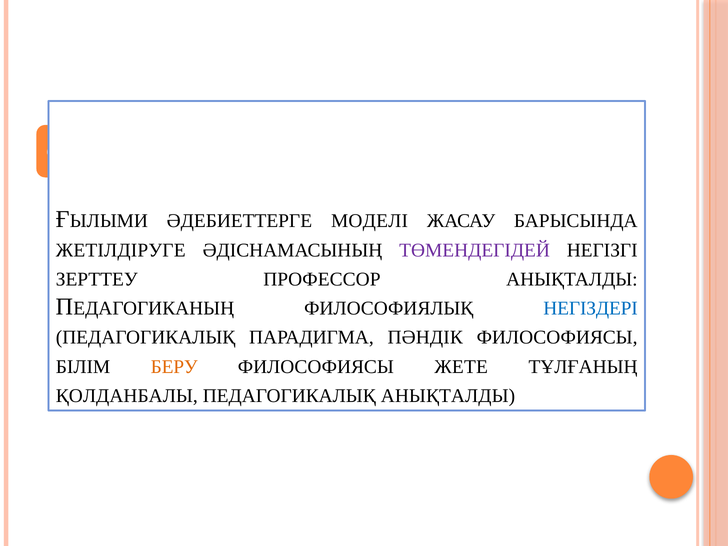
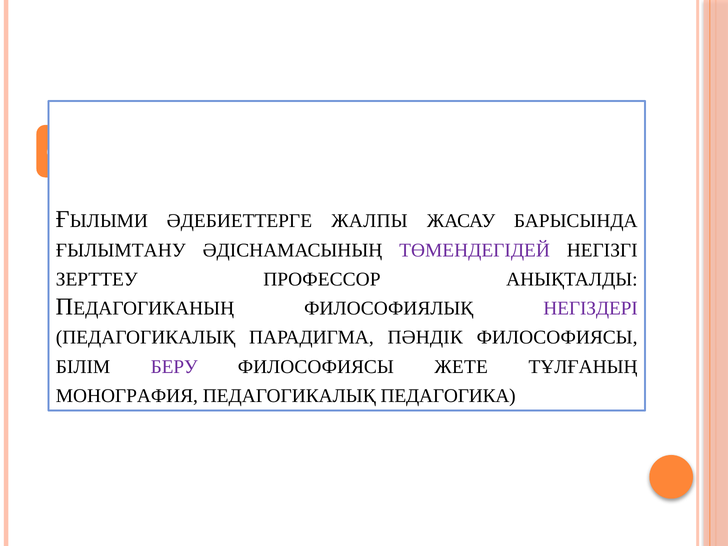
МОДЕЛІ: МОДЕЛІ -> ЖАЛПЫ (370, 221)
ЖЕТІЛДІРУГЕ: ЖЕТІЛДІРУГЕ -> ҒЫЛЫМТАНУ (121, 250)
НЕГІЗДЕРІ colour: blue -> purple (591, 308)
БЕРУ colour: orange -> purple (174, 367)
ҚОЛДАНБАЛЫ: ҚОЛДАНБАЛЫ -> МОНОГРАФИЯ (127, 396)
ПЕДАГОГИКАЛЫҚ АНЫҚТАЛДЫ: АНЫҚТАЛДЫ -> ПЕДАГОГИКА (448, 396)
